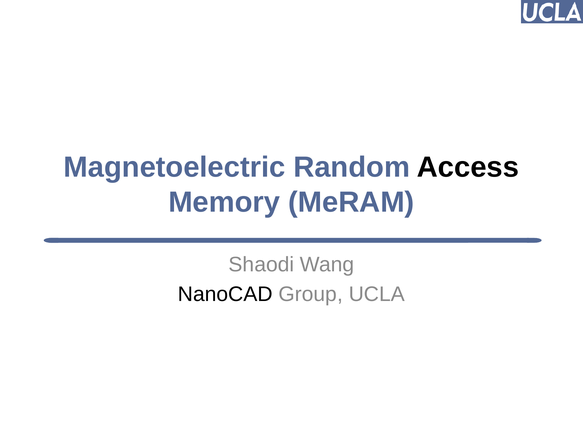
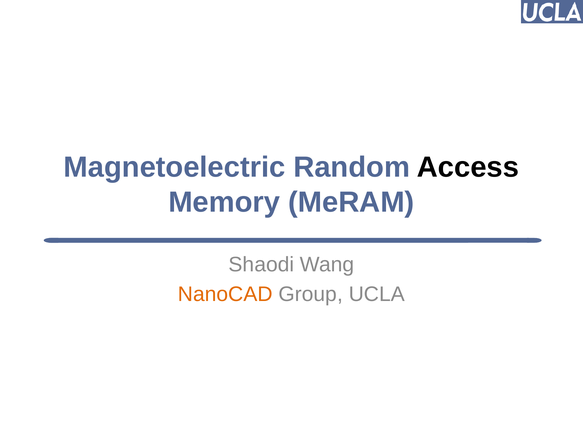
NanoCAD colour: black -> orange (225, 294)
